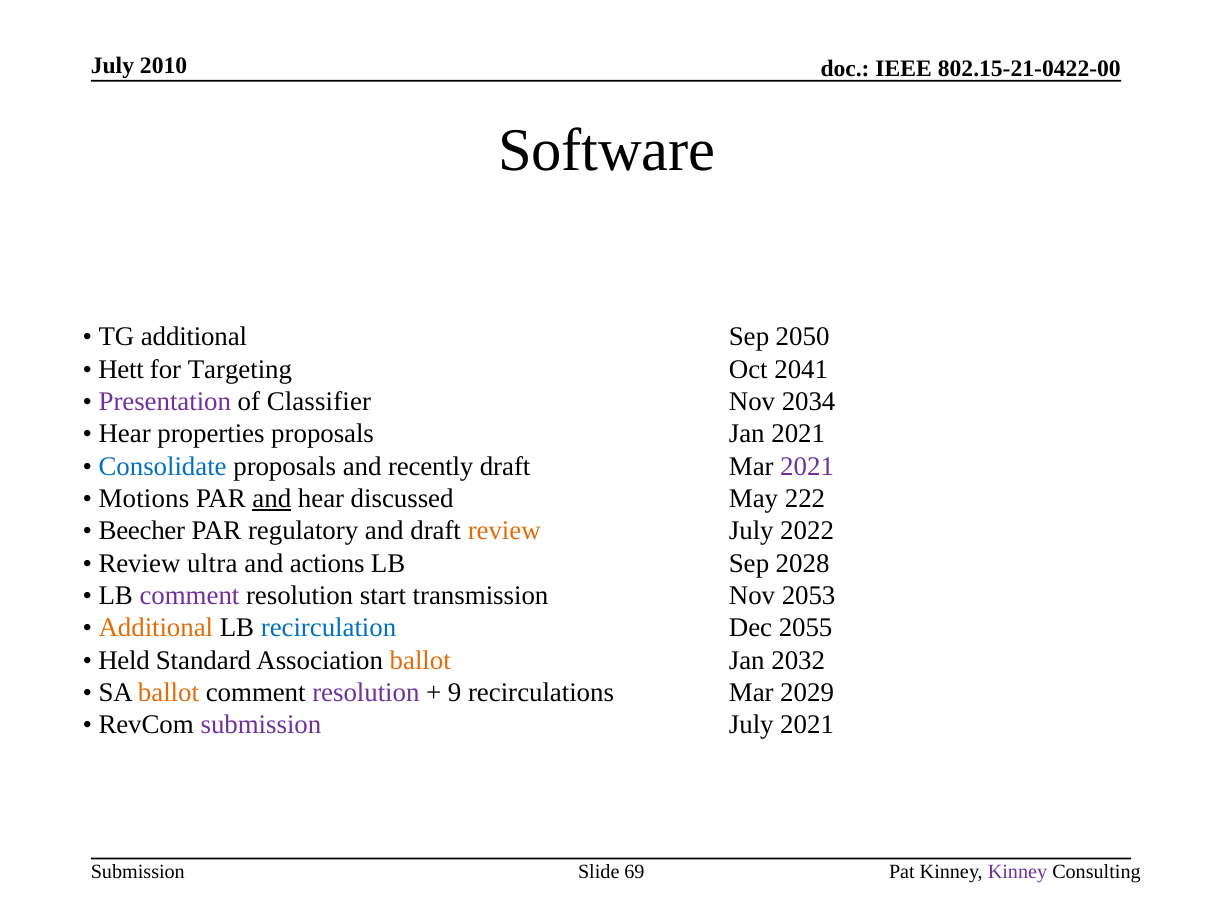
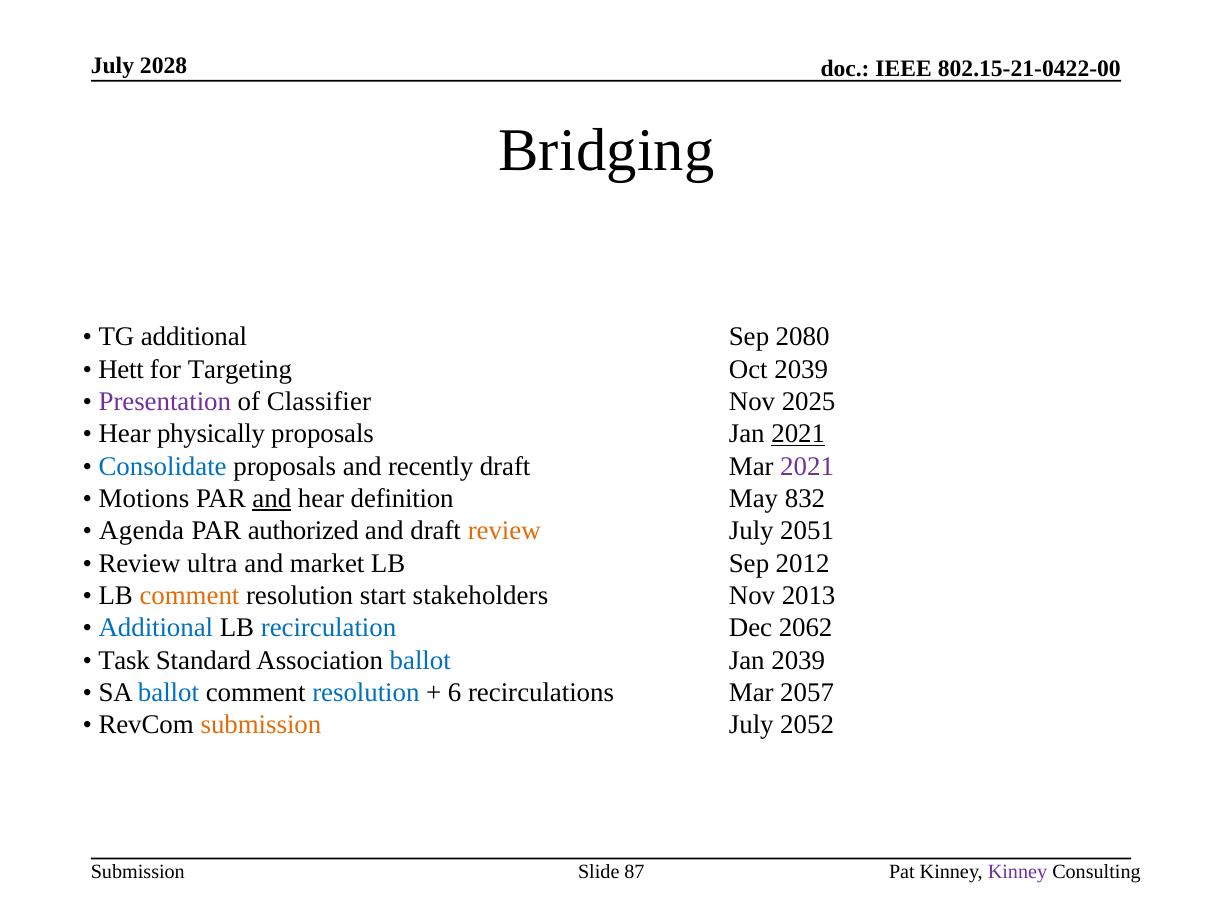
2010: 2010 -> 2028 (164, 66)
Software: Software -> Bridging (607, 151)
2050: 2050 -> 2080 (803, 337)
Oct 2041: 2041 -> 2039 (801, 369)
2034: 2034 -> 2025 (809, 402)
properties: properties -> physically (211, 434)
2021 underline: none -> present (798, 434)
discussed: discussed -> definition (402, 499)
222: 222 -> 832 (805, 499)
Beecher: Beecher -> Agenda (142, 531)
regulatory: regulatory -> authorized (303, 531)
2022: 2022 -> 2051 (807, 531)
actions: actions -> market (327, 563)
2028: 2028 -> 2012 (803, 563)
comment colour: purple -> orange (189, 596)
transmission: transmission -> stakeholders (480, 596)
2053: 2053 -> 2013 (809, 596)
Additional colour: orange -> blue (156, 628)
2055: 2055 -> 2062 (806, 628)
Held: Held -> Task (124, 660)
ballot colour: orange -> blue (420, 660)
Jan 2032: 2032 -> 2039 (798, 660)
ballot colour: orange -> blue (168, 692)
resolution colour: purple -> blue (366, 692)
9: 9 -> 6 (455, 692)
2029: 2029 -> 2057 (807, 692)
submission colour: purple -> orange (261, 725)
July 2021: 2021 -> 2052 (807, 725)
69: 69 -> 87 (634, 872)
